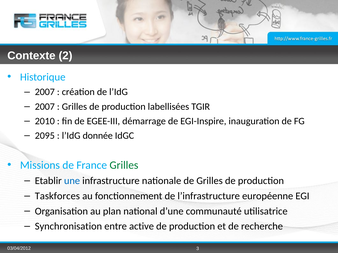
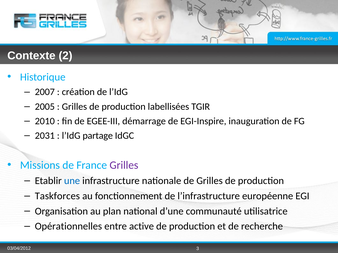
2007: 2007 -> 2005 (45, 107)
2095: 2095 -> 2031 (45, 136)
donnée: donnée -> partage (98, 136)
Grilles colour: green -> purple (124, 165)
Synchronisation: Synchronisation -> Opérationnelles (68, 227)
